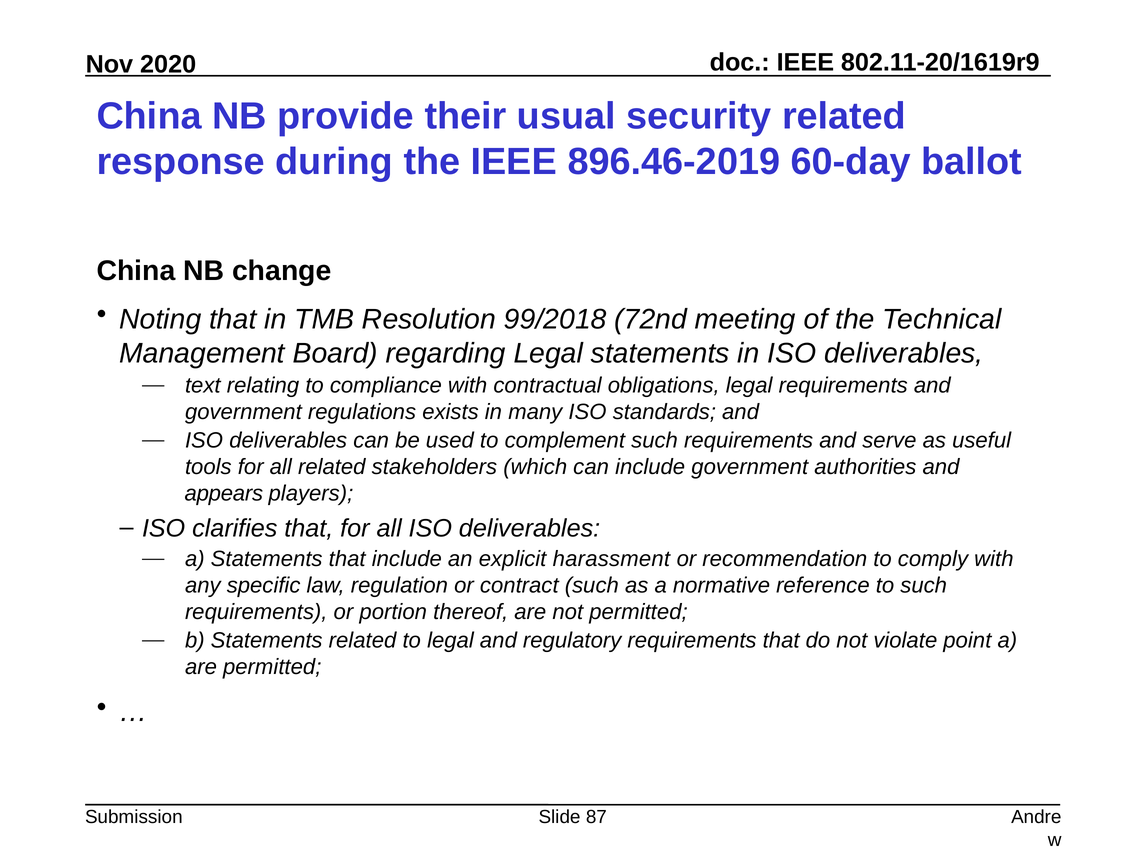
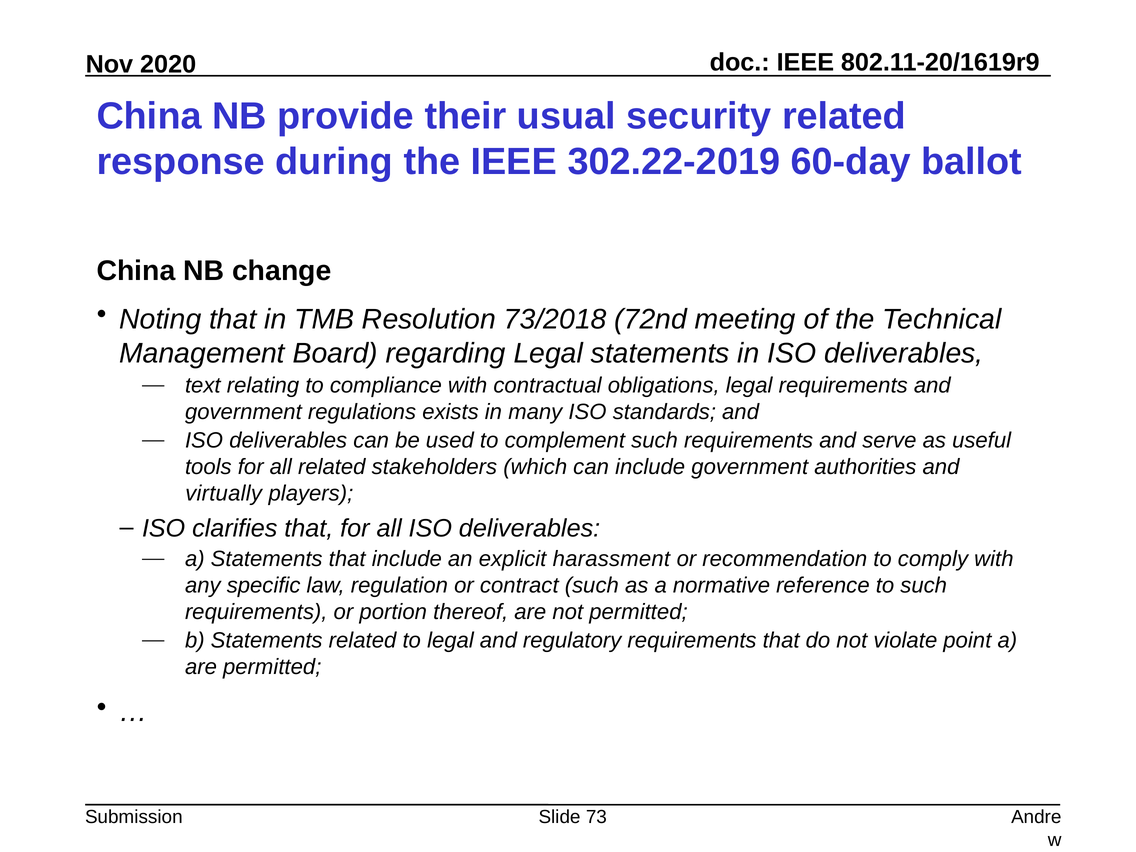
896.46-2019: 896.46-2019 -> 302.22-2019 (674, 162)
99/2018: 99/2018 -> 73/2018 (555, 319)
appears: appears -> virtually (224, 494)
87: 87 -> 73 (596, 817)
